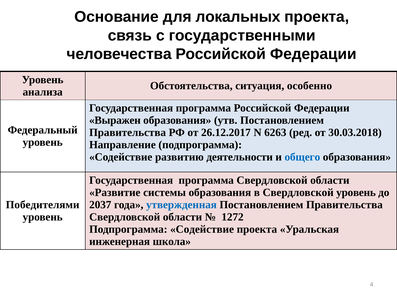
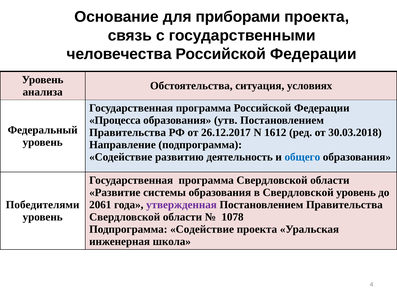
локальных: локальных -> приборами (238, 17)
особенно: особенно -> условиях (310, 86)
Выражен: Выражен -> Процесса (115, 120)
6263: 6263 -> 1612 (275, 132)
деятельности: деятельности -> деятельность (240, 157)
2037: 2037 -> 2061 (100, 205)
утвержденная colour: blue -> purple (181, 205)
1272: 1272 -> 1078 (233, 217)
